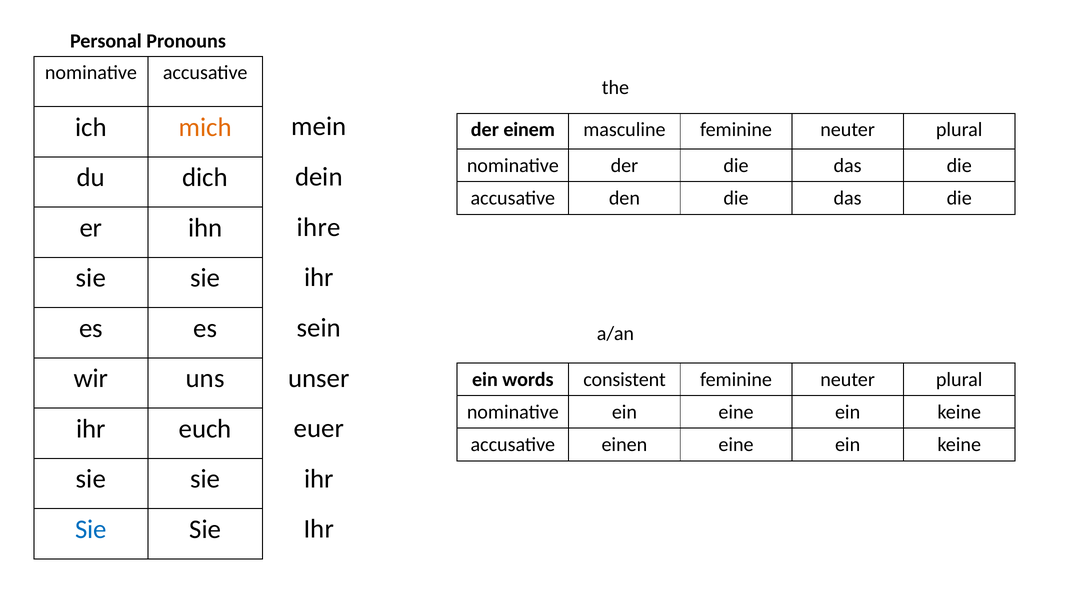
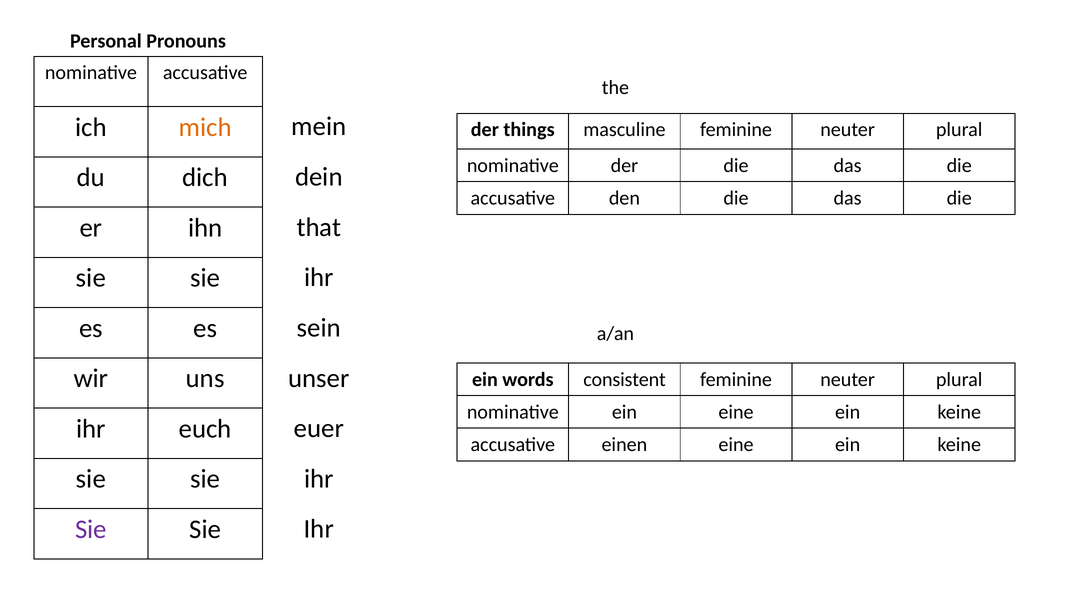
einem: einem -> things (529, 130)
ihre: ihre -> that (319, 227)
Sie colour: blue -> purple (91, 529)
